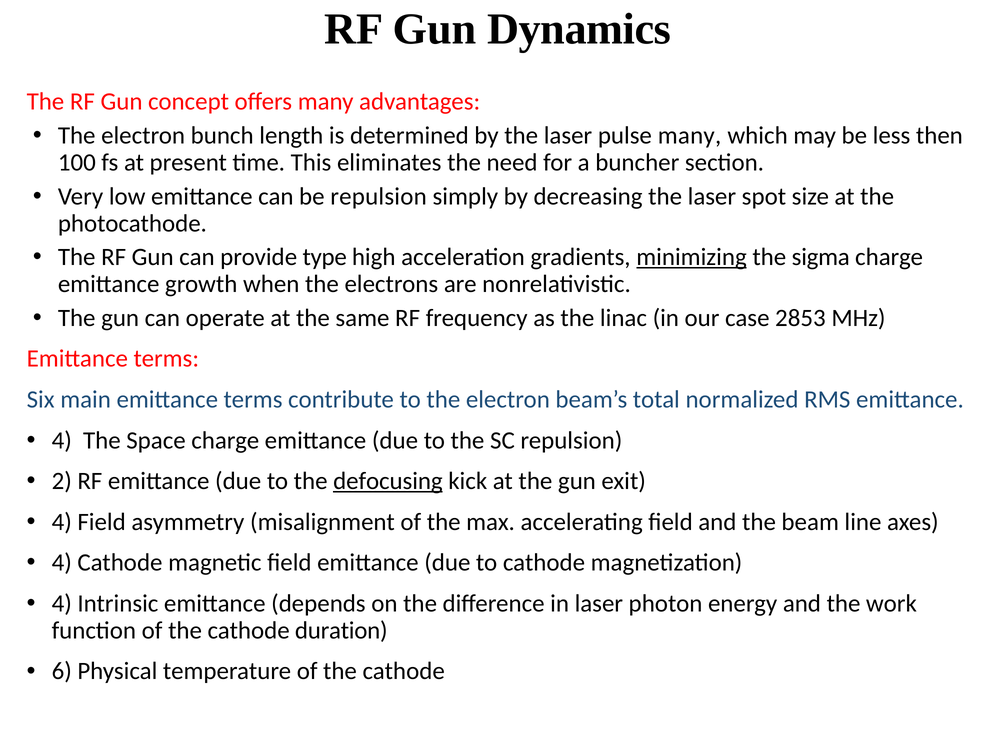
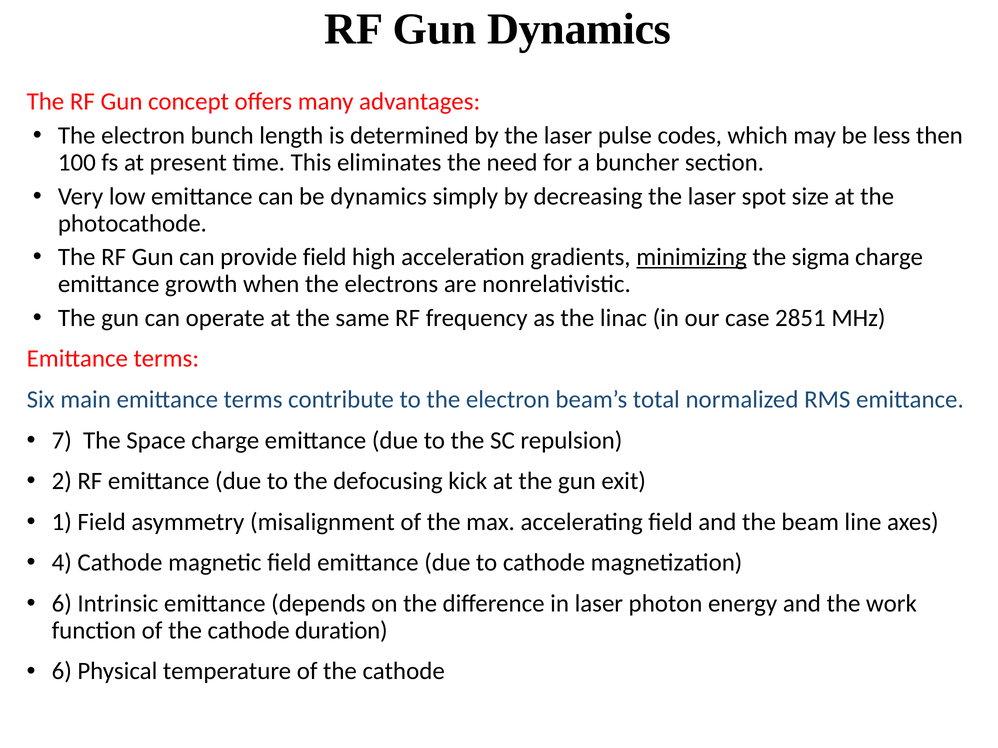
pulse many: many -> codes (690, 136)
be repulsion: repulsion -> dynamics (379, 196)
provide type: type -> field (325, 257)
2853: 2853 -> 2851 (800, 318)
4: 4 -> 7 (62, 441)
defocusing underline: present -> none (388, 481)
4: 4 -> 1 (62, 522)
4: 4 -> 6 (62, 604)
